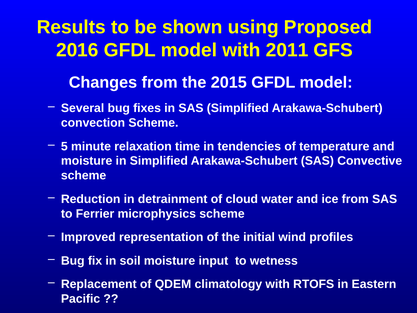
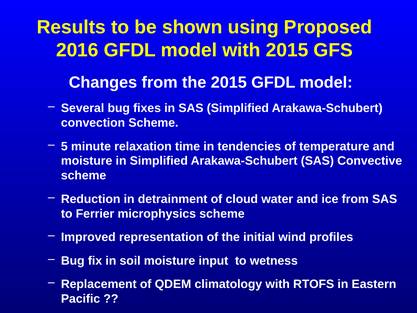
with 2011: 2011 -> 2015 (287, 50)
